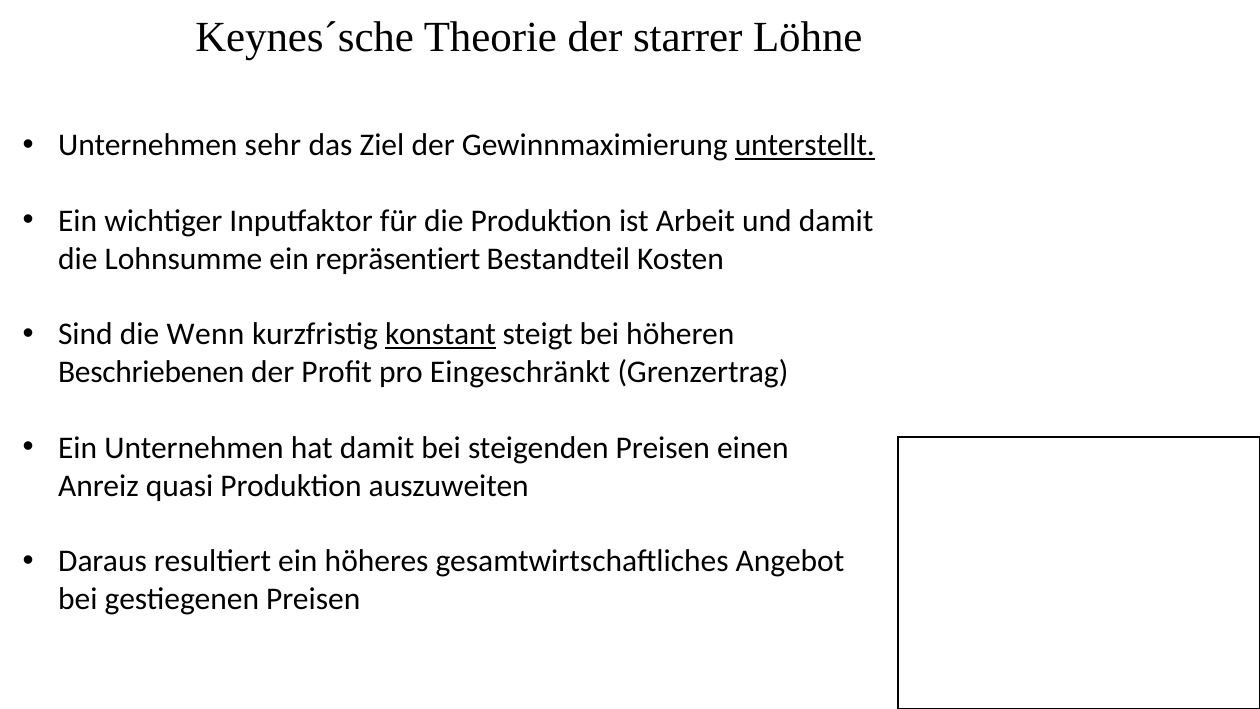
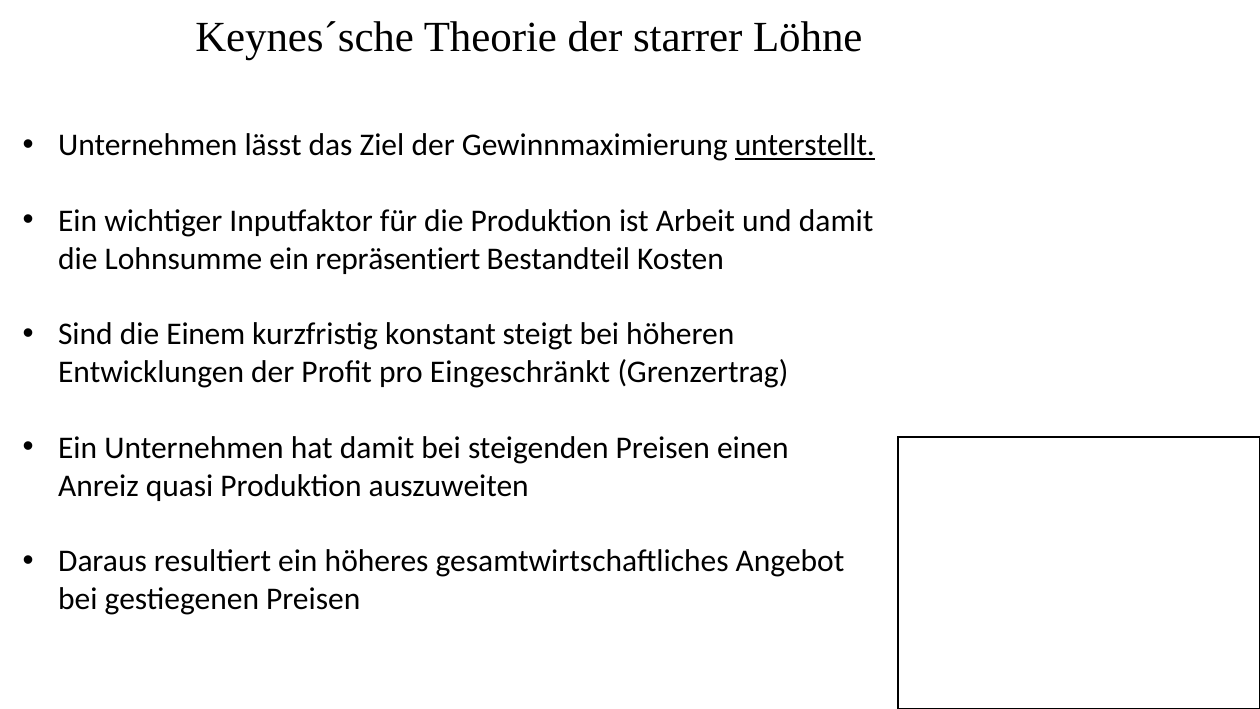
sehr: sehr -> lässt (273, 145)
Wenn: Wenn -> Einem (206, 334)
konstant underline: present -> none (440, 334)
Beschriebenen: Beschriebenen -> Entwicklungen (151, 372)
